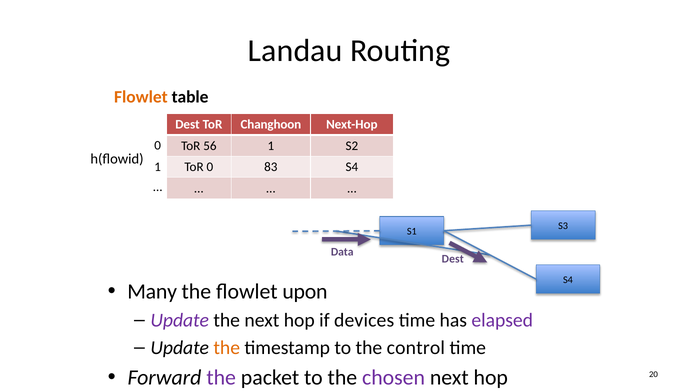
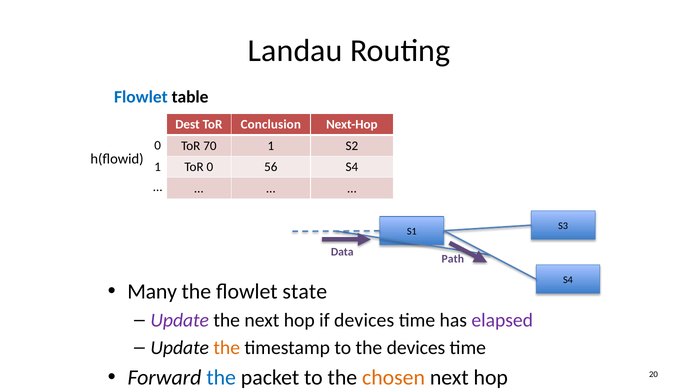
Flowlet colour: orange -> blue (141, 97)
Changhoon: Changhoon -> Conclusion (271, 125)
56: 56 -> 70 (210, 146)
83: 83 -> 56 (271, 167)
Dest: Dest -> Path (453, 259)
upon: upon -> state (305, 292)
the control: control -> devices (416, 349)
the colour: purple -> blue (221, 378)
chosen colour: purple -> orange (394, 378)
